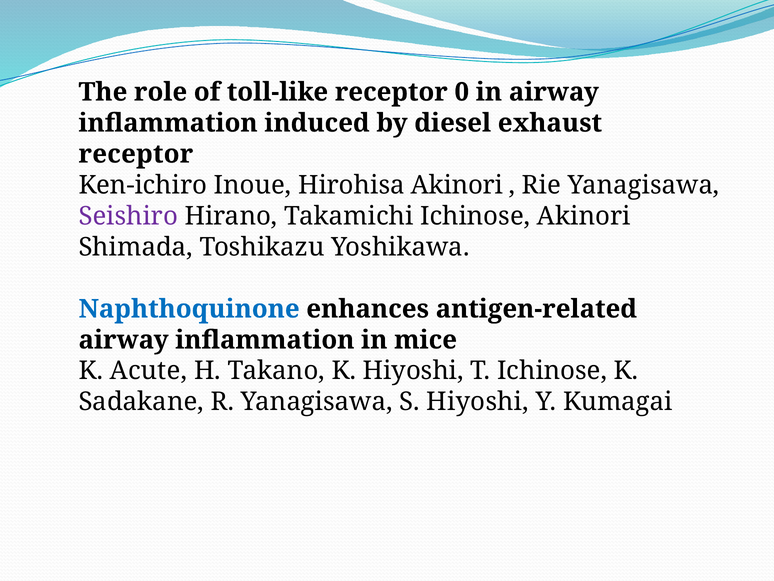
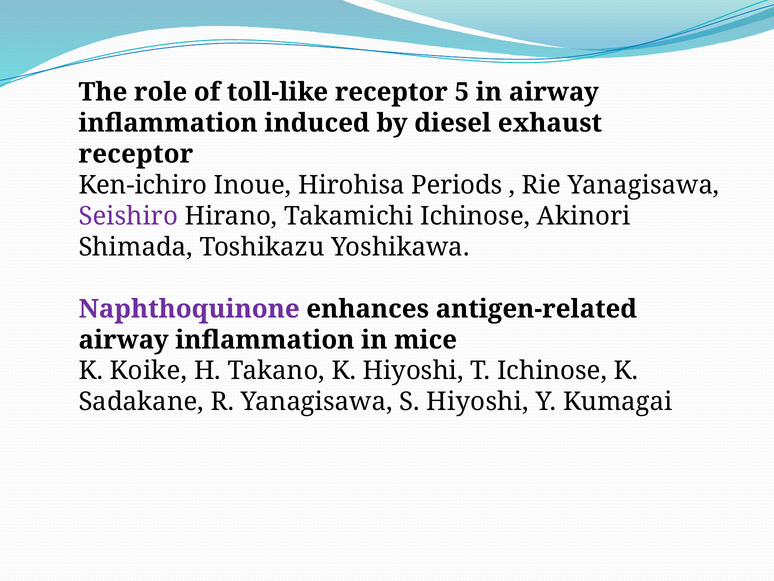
0: 0 -> 5 (462, 92)
Hirohisa Akinori: Akinori -> Periods (457, 185)
Naphthoquinone colour: blue -> purple (189, 309)
Acute: Acute -> Koike (148, 371)
